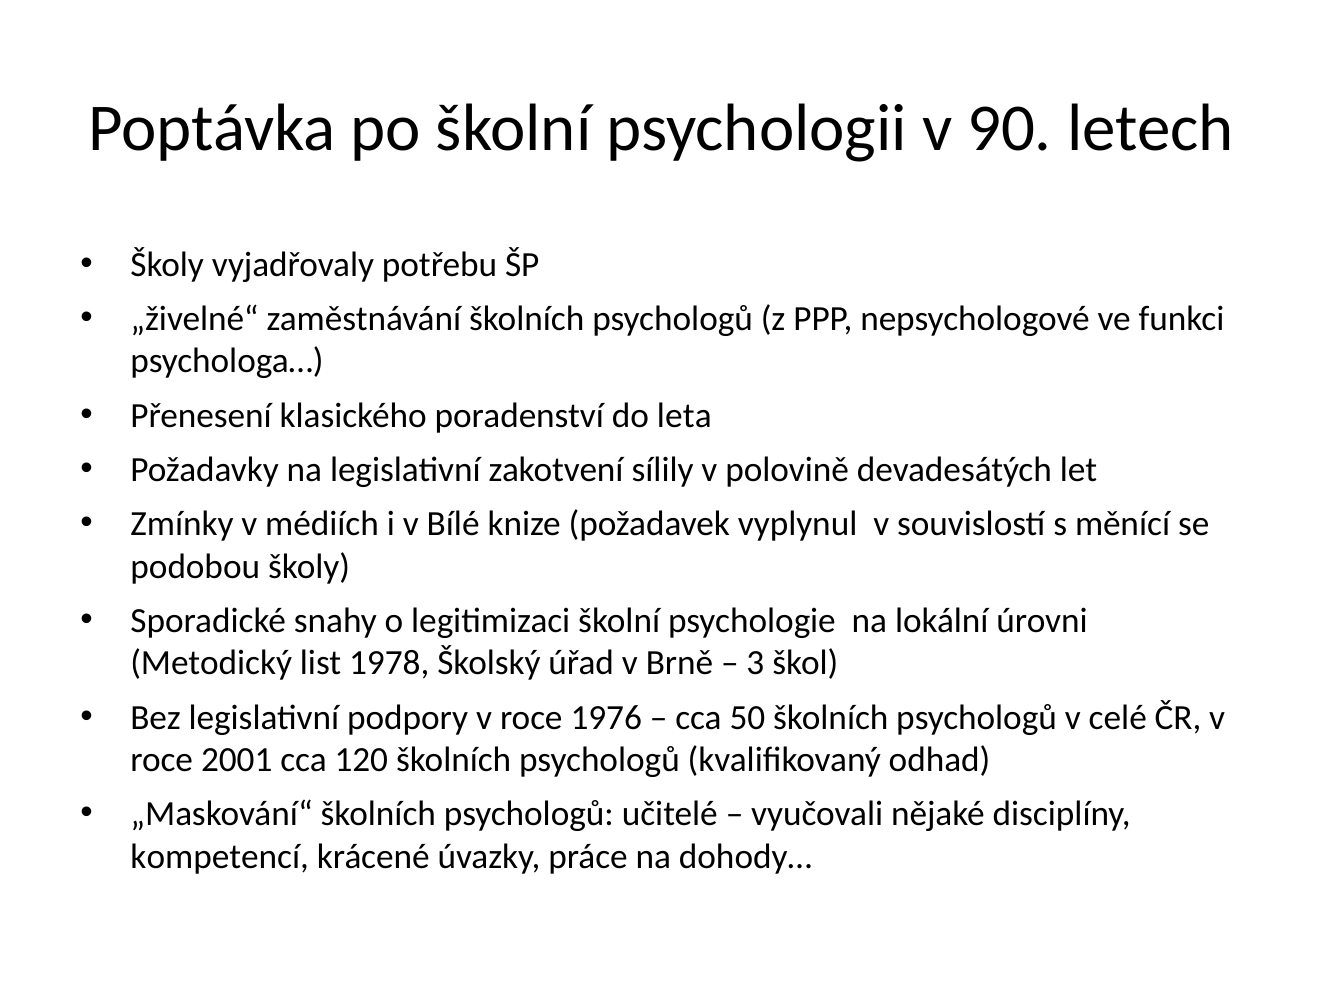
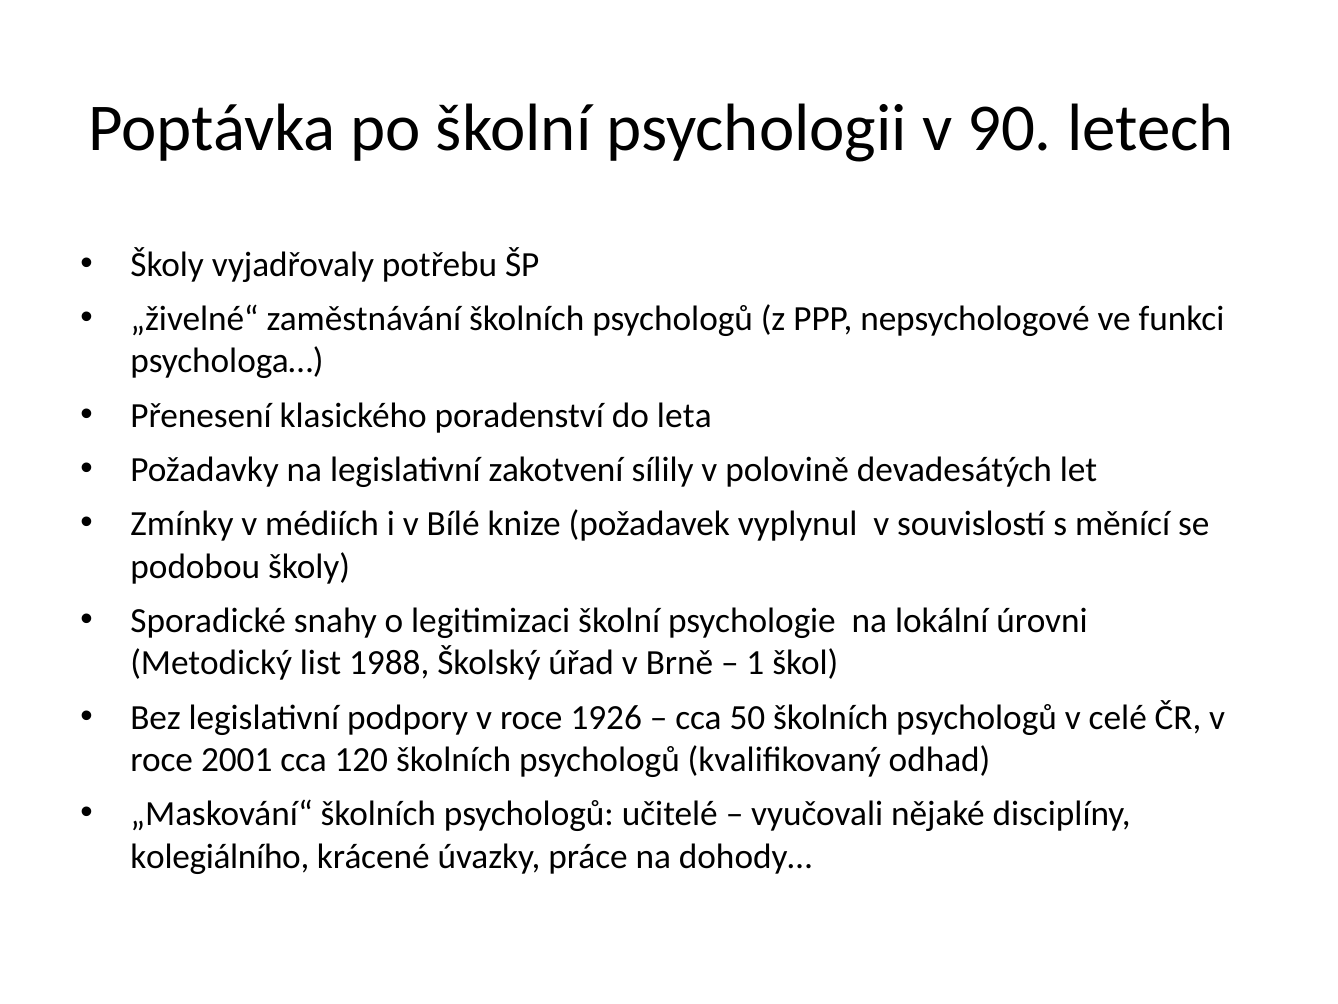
1978: 1978 -> 1988 (389, 663)
3: 3 -> 1 (755, 663)
1976: 1976 -> 1926 (606, 717)
kompetencí: kompetencí -> kolegiálního (220, 856)
